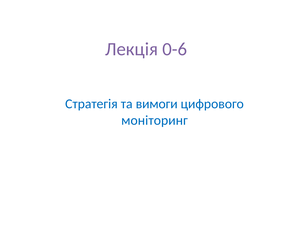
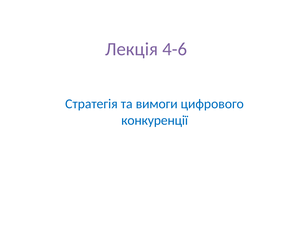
0-6: 0-6 -> 4-6 (175, 49)
моніторинг: моніторинг -> конкуренції (155, 120)
